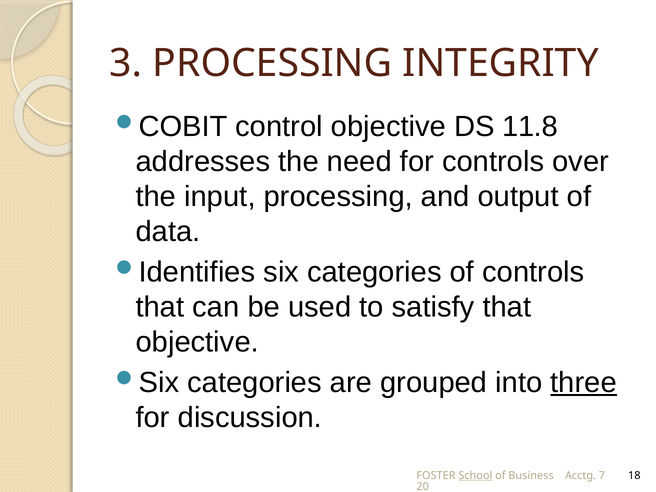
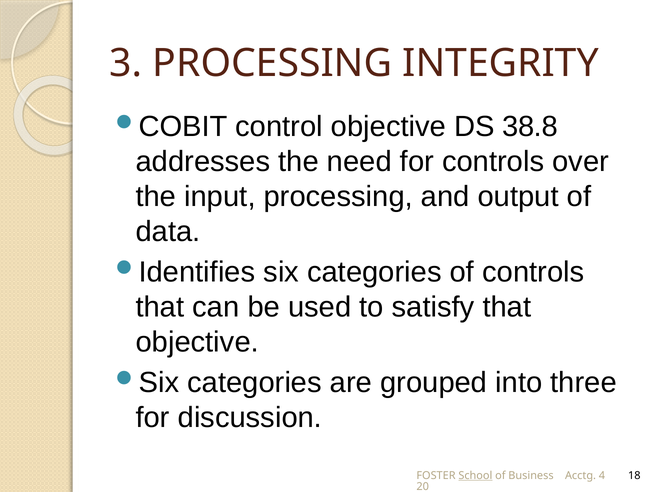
11.8: 11.8 -> 38.8 (530, 127)
three underline: present -> none (584, 383)
7: 7 -> 4 (602, 476)
